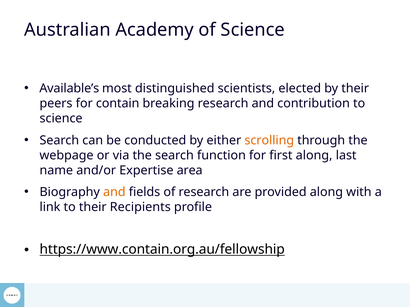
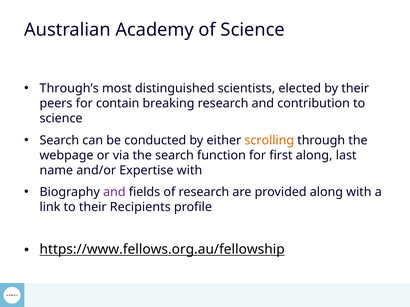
Available’s: Available’s -> Through’s (69, 89)
Expertise area: area -> with (190, 171)
and colour: orange -> purple (114, 192)
https://www.contain.org.au/fellowship: https://www.contain.org.au/fellowship -> https://www.fellows.org.au/fellowship (162, 250)
